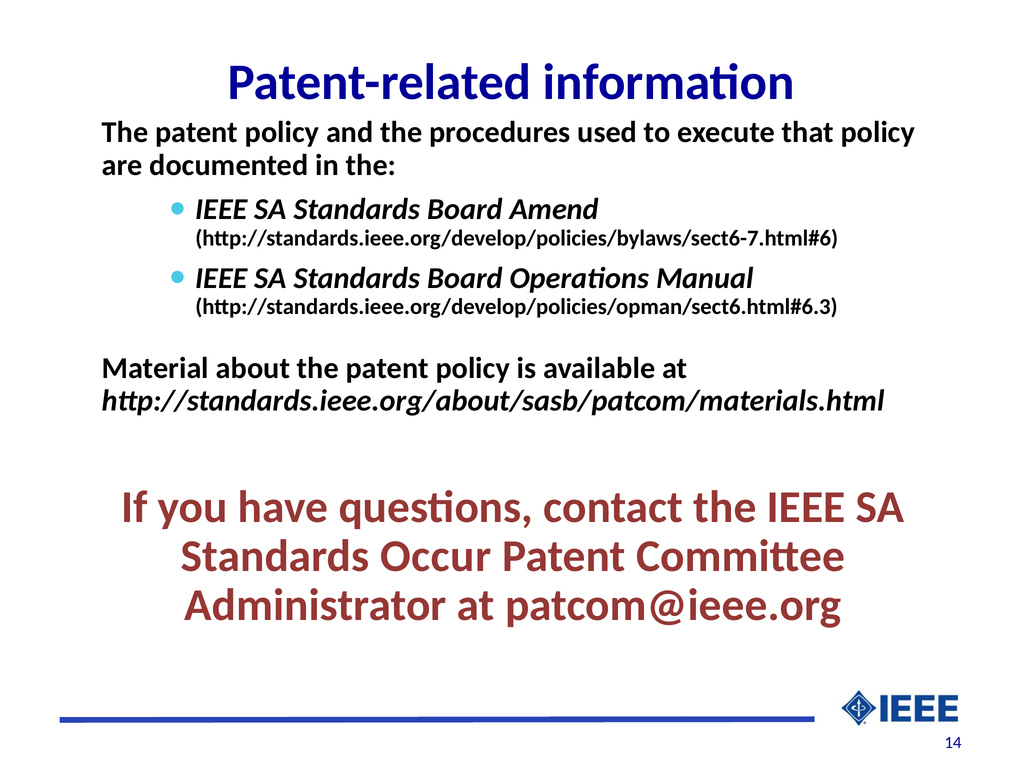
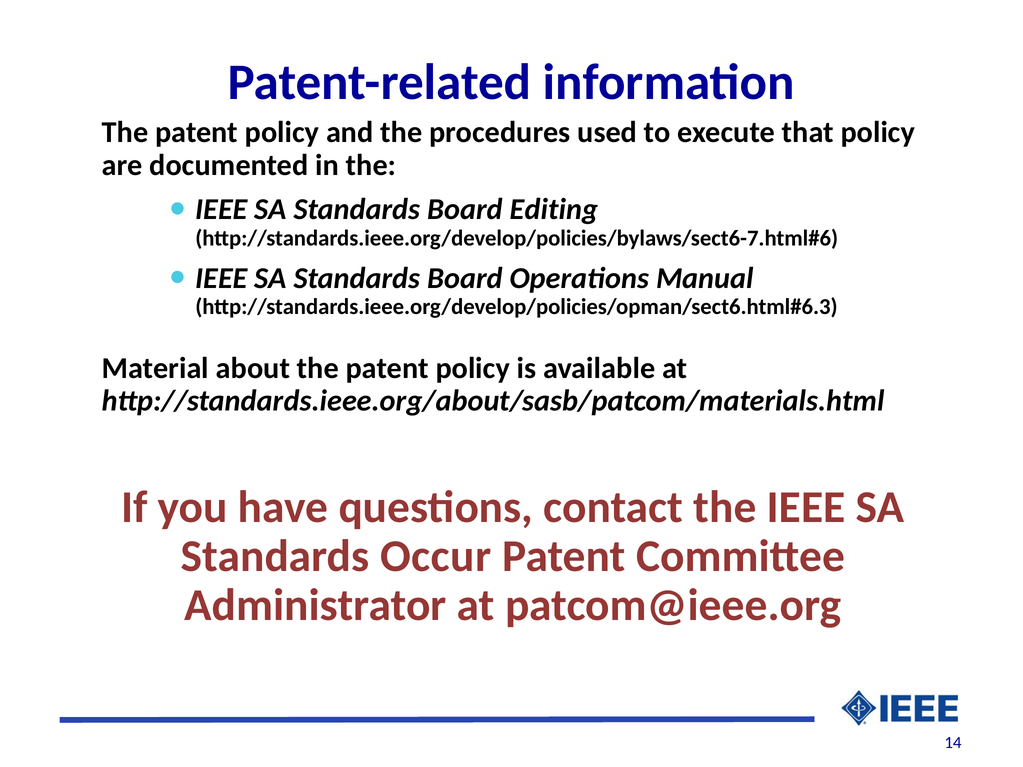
Amend: Amend -> Editing (554, 209)
